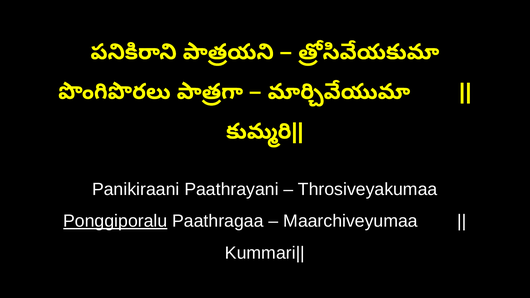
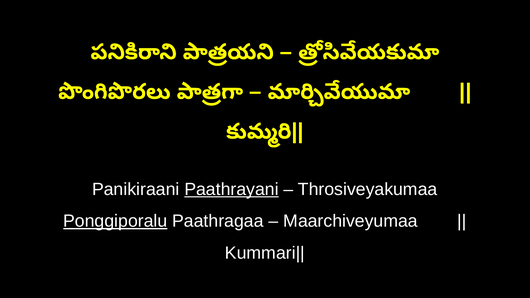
Paathrayani underline: none -> present (231, 189)
